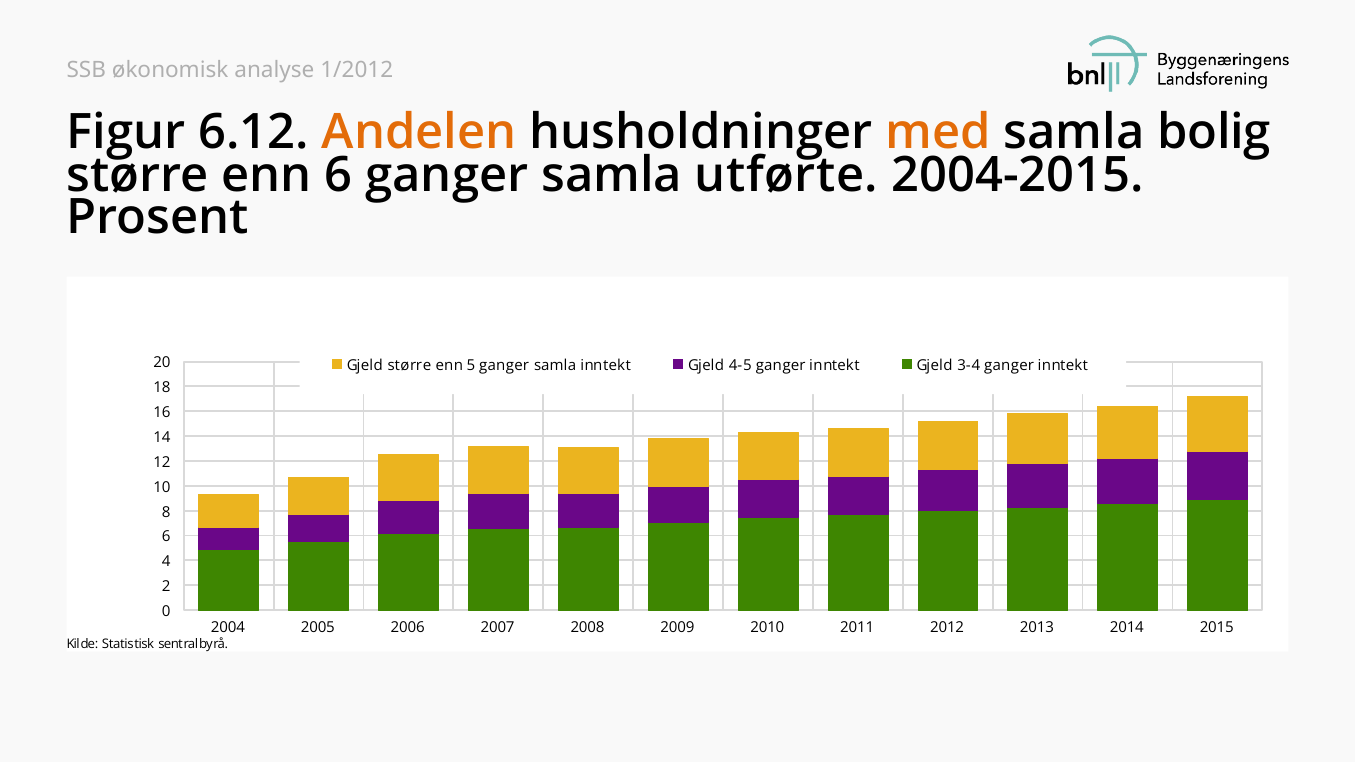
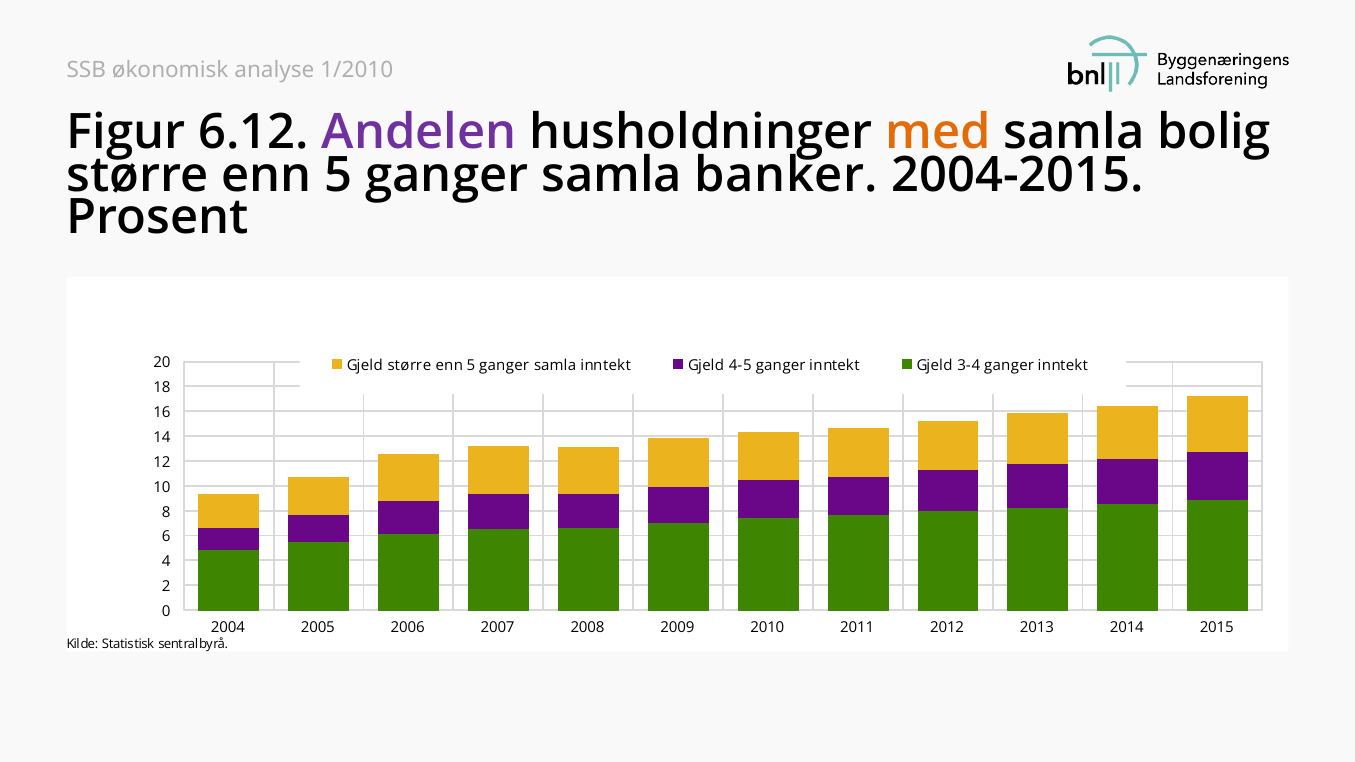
1/2012: 1/2012 -> 1/2010 (357, 70)
Andelen colour: orange -> purple (419, 133)
6: 6 -> 5 (339, 175)
utførte: utførte -> banker (787, 175)
